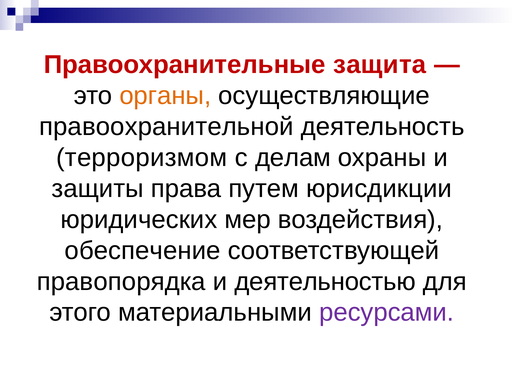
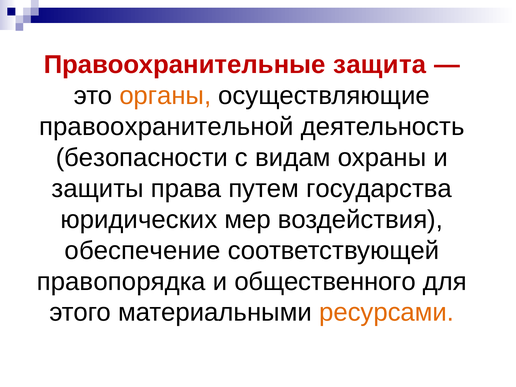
терроризмом: терроризмом -> безопасности (142, 158)
делам: делам -> видам (293, 158)
юрисдикции: юрисдикции -> государства (379, 189)
деятельностью: деятельностью -> общественного (325, 282)
ресурсами colour: purple -> orange (387, 312)
